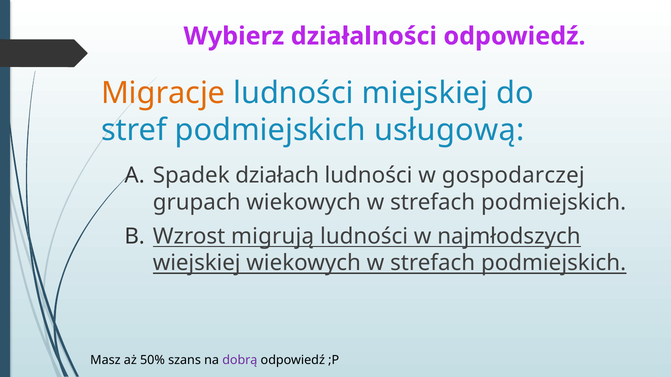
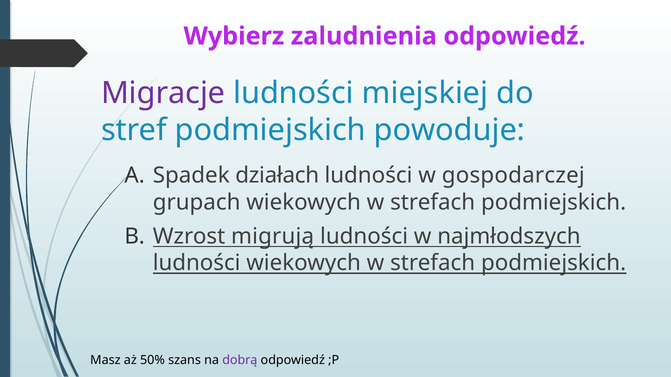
działalności: działalności -> zaludnienia (364, 36)
Migracje colour: orange -> purple (163, 93)
usługową: usługową -> powoduje (449, 130)
wiejskiej: wiejskiej -> ludności (197, 263)
